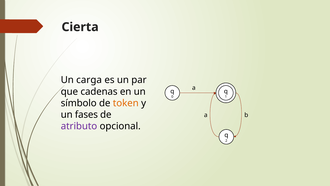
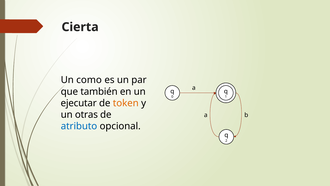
carga: carga -> como (89, 80)
cadenas: cadenas -> también (99, 91)
símbolo: símbolo -> ejecutar (79, 103)
fases: fases -> otras (86, 115)
atributo colour: purple -> blue (79, 126)
